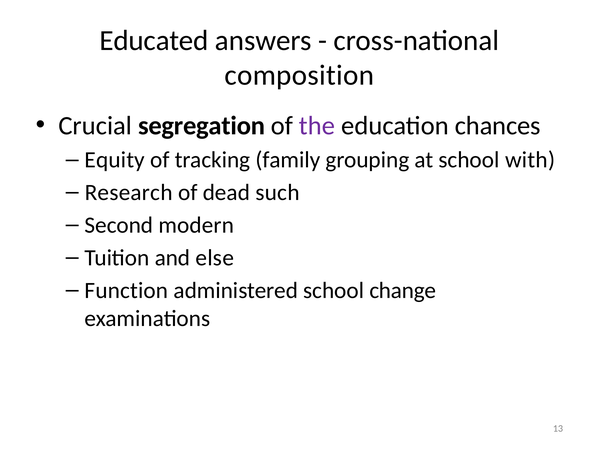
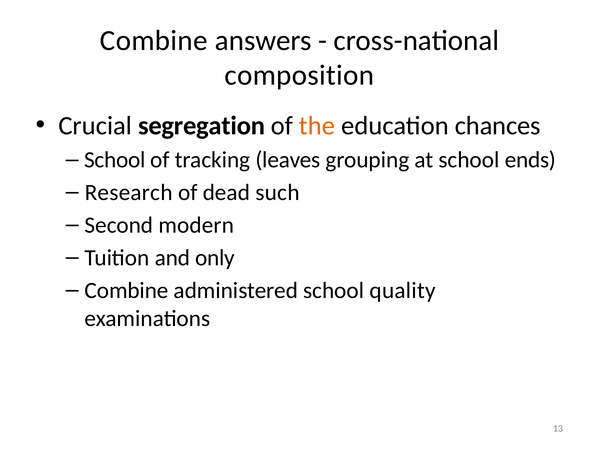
Educated: Educated -> Combine (154, 40)
the colour: purple -> orange (317, 126)
Equity: Equity -> School (115, 160)
family: family -> leaves (288, 160)
with: with -> ends (530, 160)
else: else -> only (215, 258)
Function: Function -> Combine (127, 291)
change: change -> quality (403, 291)
